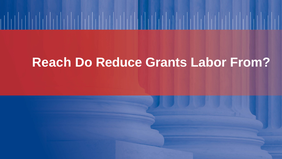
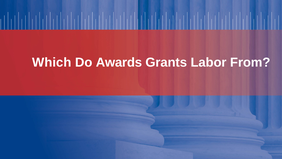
Reach: Reach -> Which (52, 62)
Reduce: Reduce -> Awards (119, 62)
